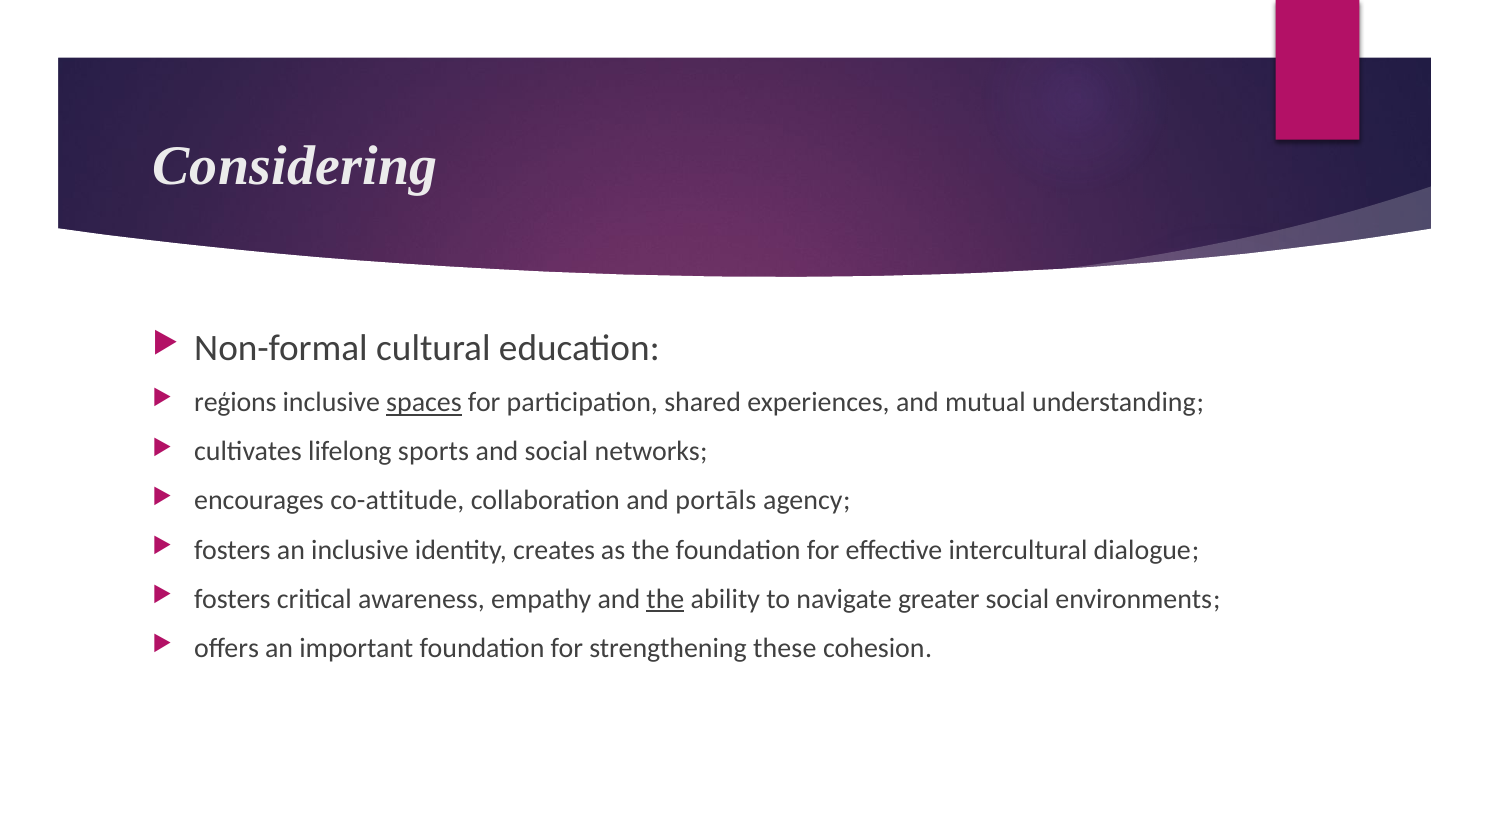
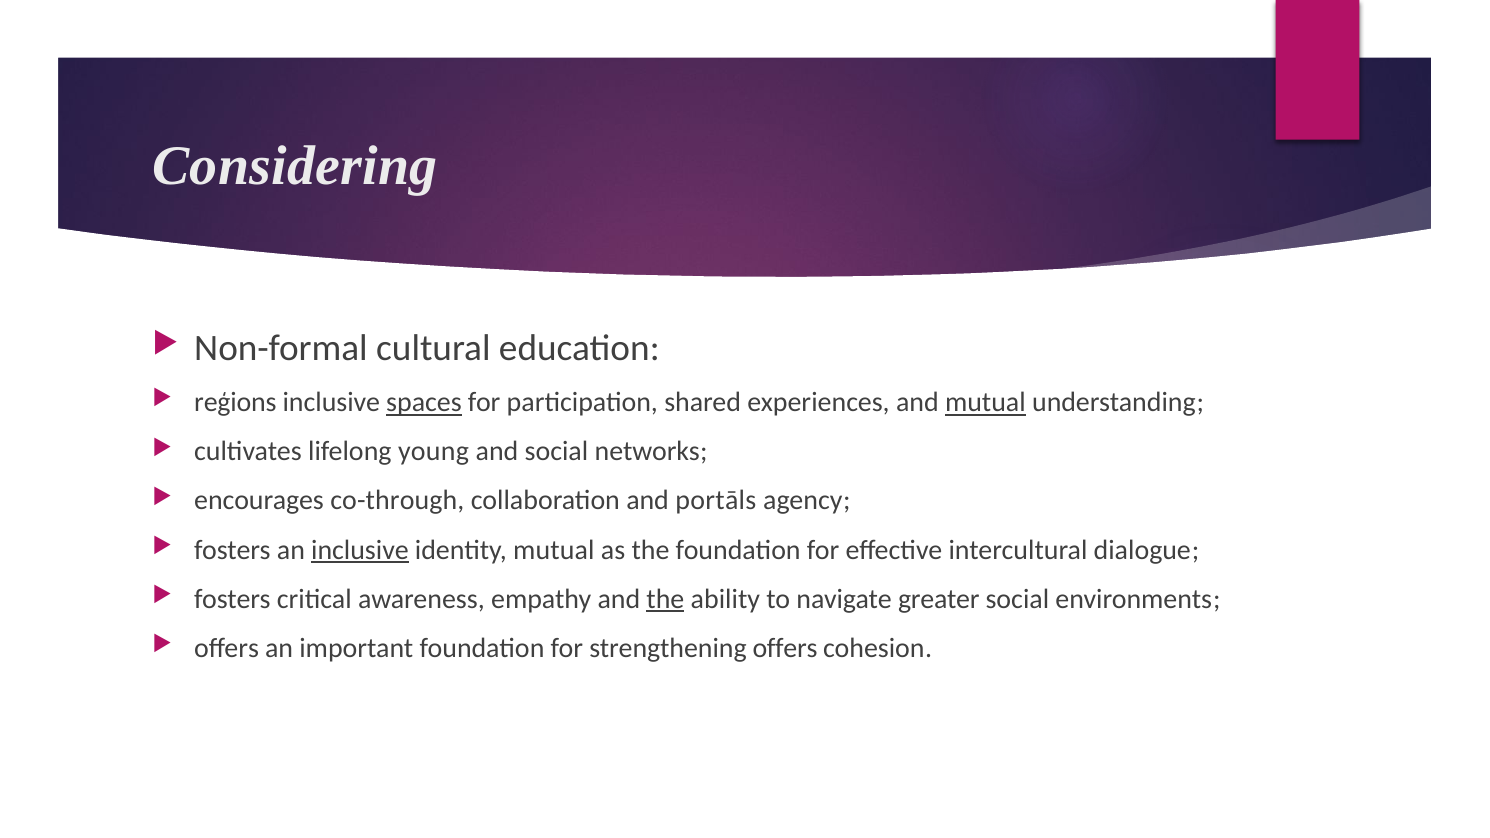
mutual underline: none -> present (985, 403)
sports: sports -> young (433, 452)
co-attitude: co-attitude -> co-through (397, 501)
inclusive underline: none -> present (360, 550)
identity creates: creates -> mutual (554, 550)
strengthening these: these -> offers (785, 648)
